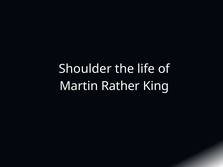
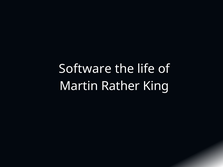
Shoulder: Shoulder -> Software (85, 69)
